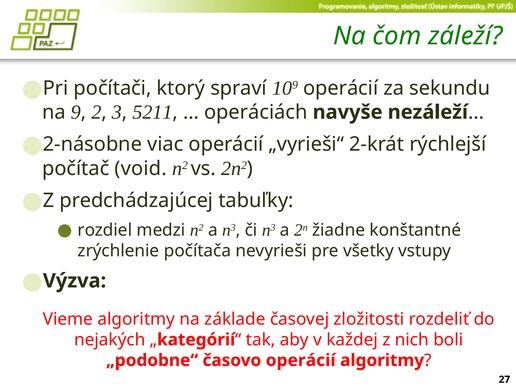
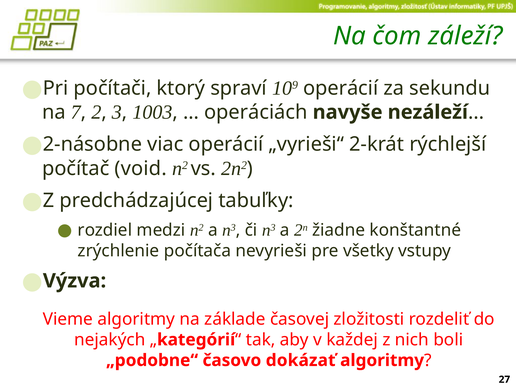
9: 9 -> 7 (76, 112)
5211: 5211 -> 1003 (153, 112)
časovo operácií: operácií -> dokázať (301, 360)
